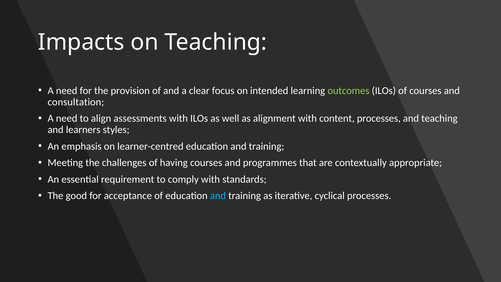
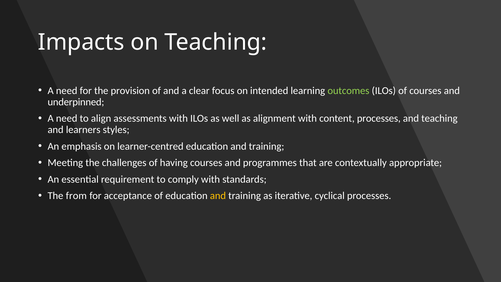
consultation: consultation -> underpinned (76, 102)
good: good -> from (76, 196)
and colour: light blue -> yellow (218, 196)
